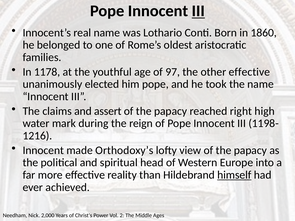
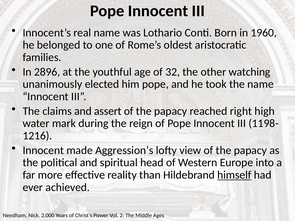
III underline: present -> none (198, 11)
1860: 1860 -> 1960 (264, 33)
1178: 1178 -> 2896 (47, 72)
97: 97 -> 32 (173, 72)
other effective: effective -> watching (250, 72)
Orthodoxy’s: Orthodoxy’s -> Aggression’s (124, 150)
